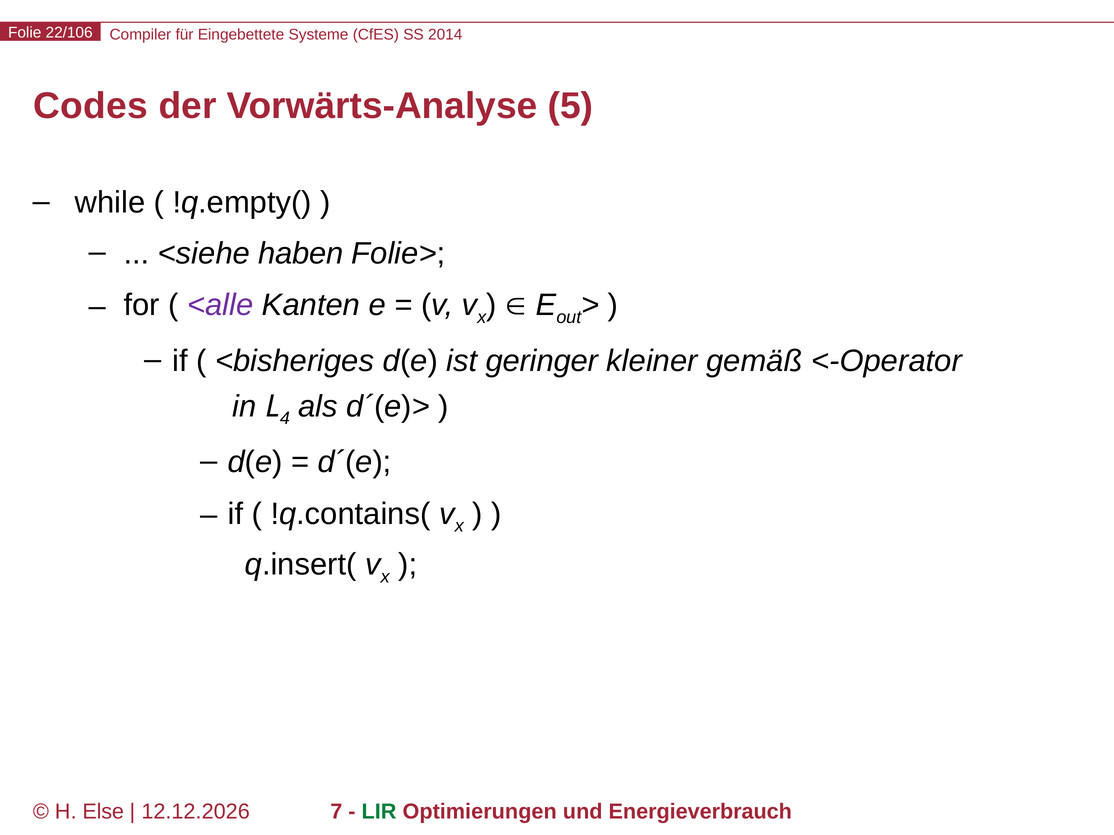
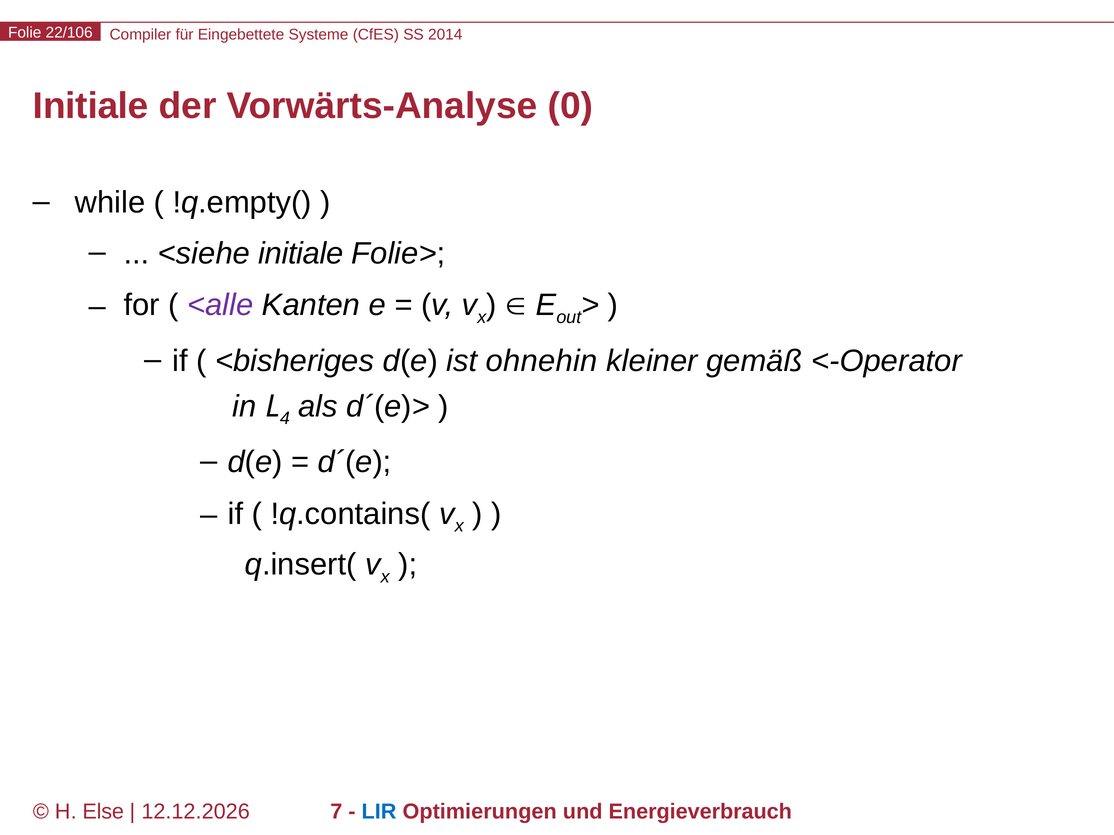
Codes: Codes -> Initiale (91, 106)
5: 5 -> 0 (570, 106)
<siehe haben: haben -> initiale (301, 254)
geringer: geringer -> ohnehin (542, 361)
LIR colour: green -> blue (379, 812)
